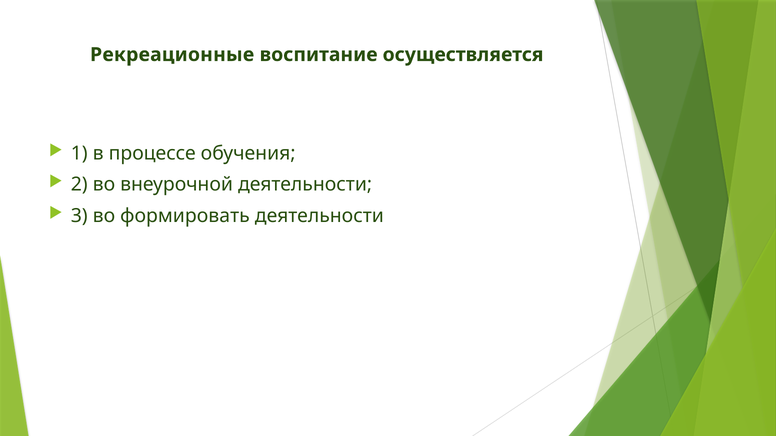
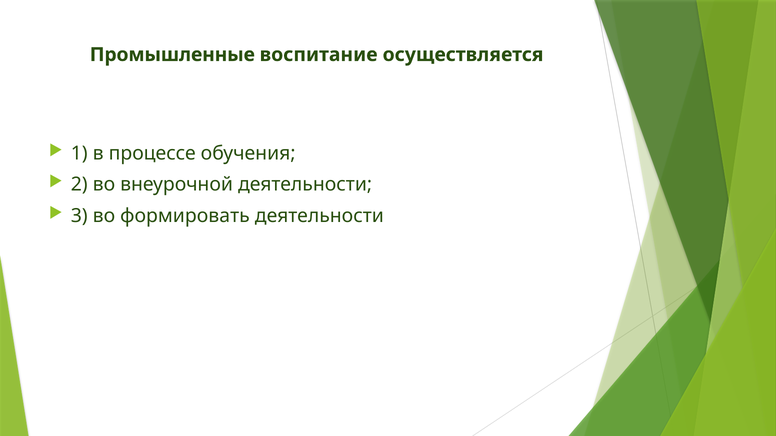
Рекреационные: Рекреационные -> Промышленные (172, 55)
